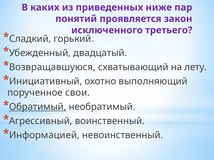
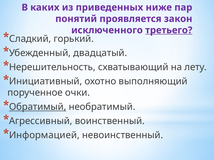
третьего underline: none -> present (169, 30)
Возвращавшуюся: Возвращавшуюся -> Нерешительность (52, 67)
свои: свои -> очки (78, 93)
